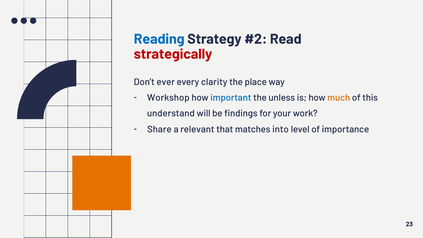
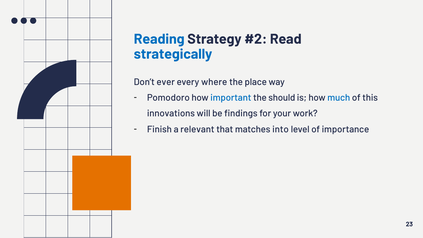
strategically colour: red -> blue (173, 54)
clarity: clarity -> where (214, 82)
Workshop: Workshop -> Pomodoro (168, 98)
unless: unless -> should (282, 98)
much colour: orange -> blue (339, 98)
understand: understand -> innovations (171, 113)
Share: Share -> Finish (159, 129)
